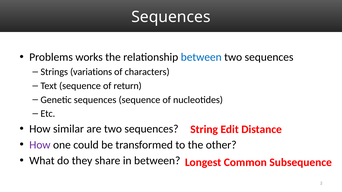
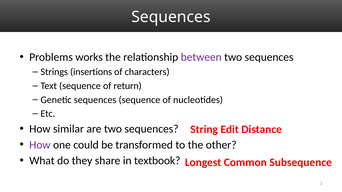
between colour: blue -> purple (201, 57)
variations: variations -> insertions (91, 72)
in between: between -> textbook (157, 161)
